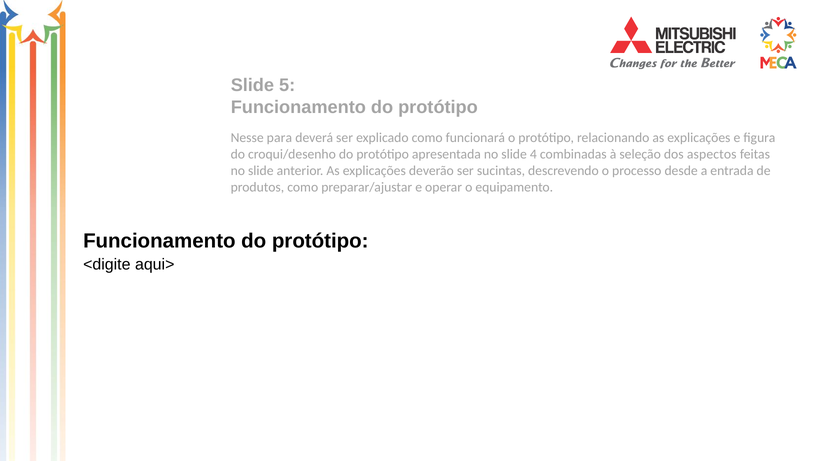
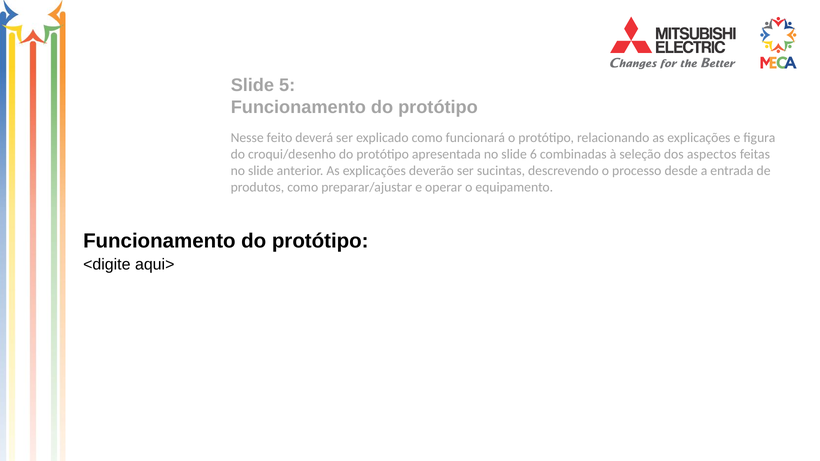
para: para -> feito (280, 138)
4: 4 -> 6 (533, 154)
